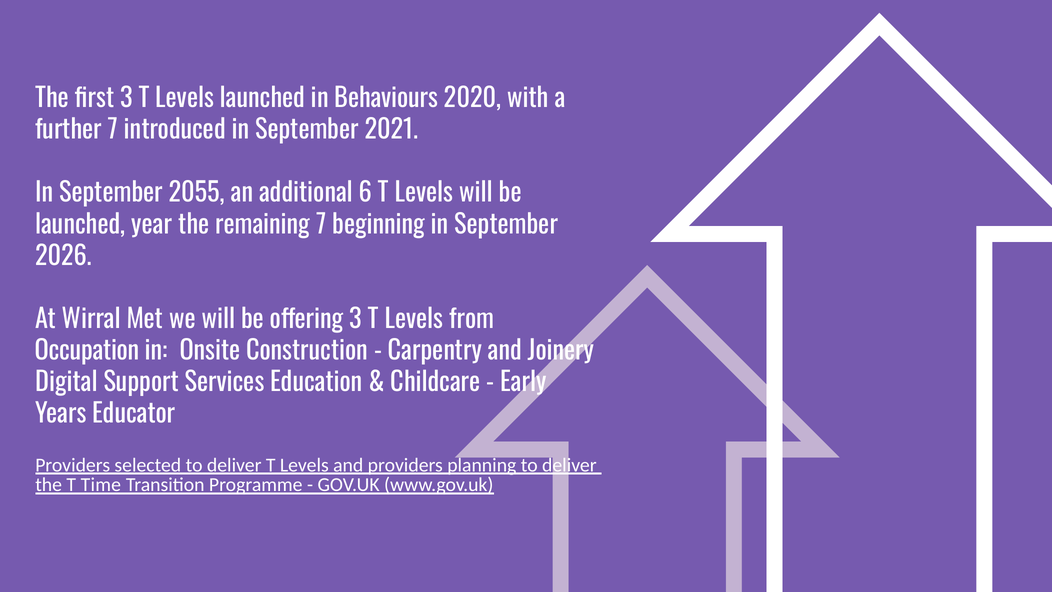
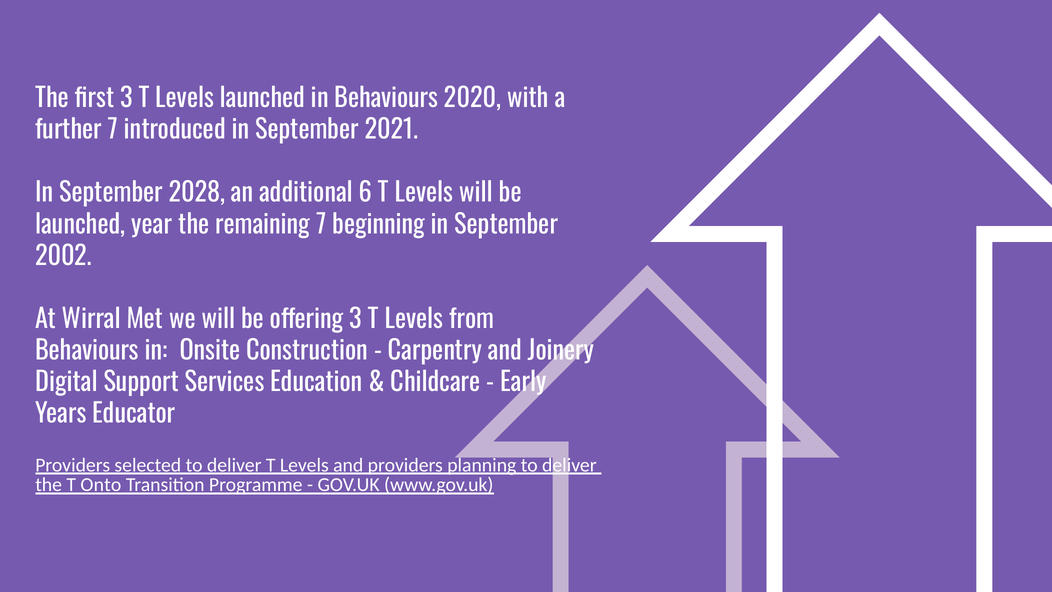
2055: 2055 -> 2028 (197, 193)
2026: 2026 -> 2002 (63, 256)
Occupation: Occupation -> Behaviours (87, 351)
Time: Time -> Onto (101, 485)
